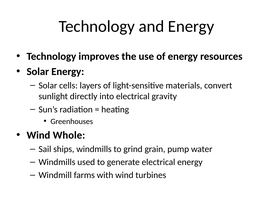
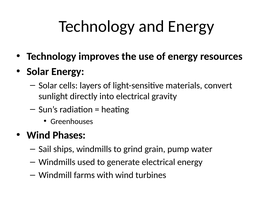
Whole: Whole -> Phases (69, 135)
